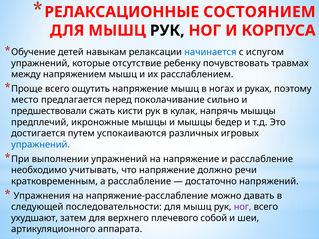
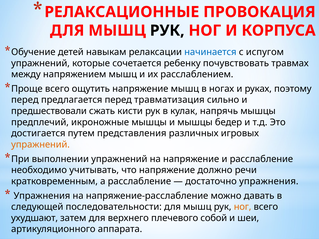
СОСТОЯНИЕМ: СОСТОЯНИЕМ -> ПРОВОКАЦИЯ (259, 12)
отсутствие: отсутствие -> сочетается (137, 63)
место: место -> перед (25, 100)
поколачивание: поколачивание -> травматизация (169, 100)
успокаиваются: успокаиваются -> представления (132, 134)
упражнений colour: blue -> orange (40, 145)
достаточно напряжений: напряжений -> упражнения (269, 181)
ног colour: purple -> orange (243, 207)
